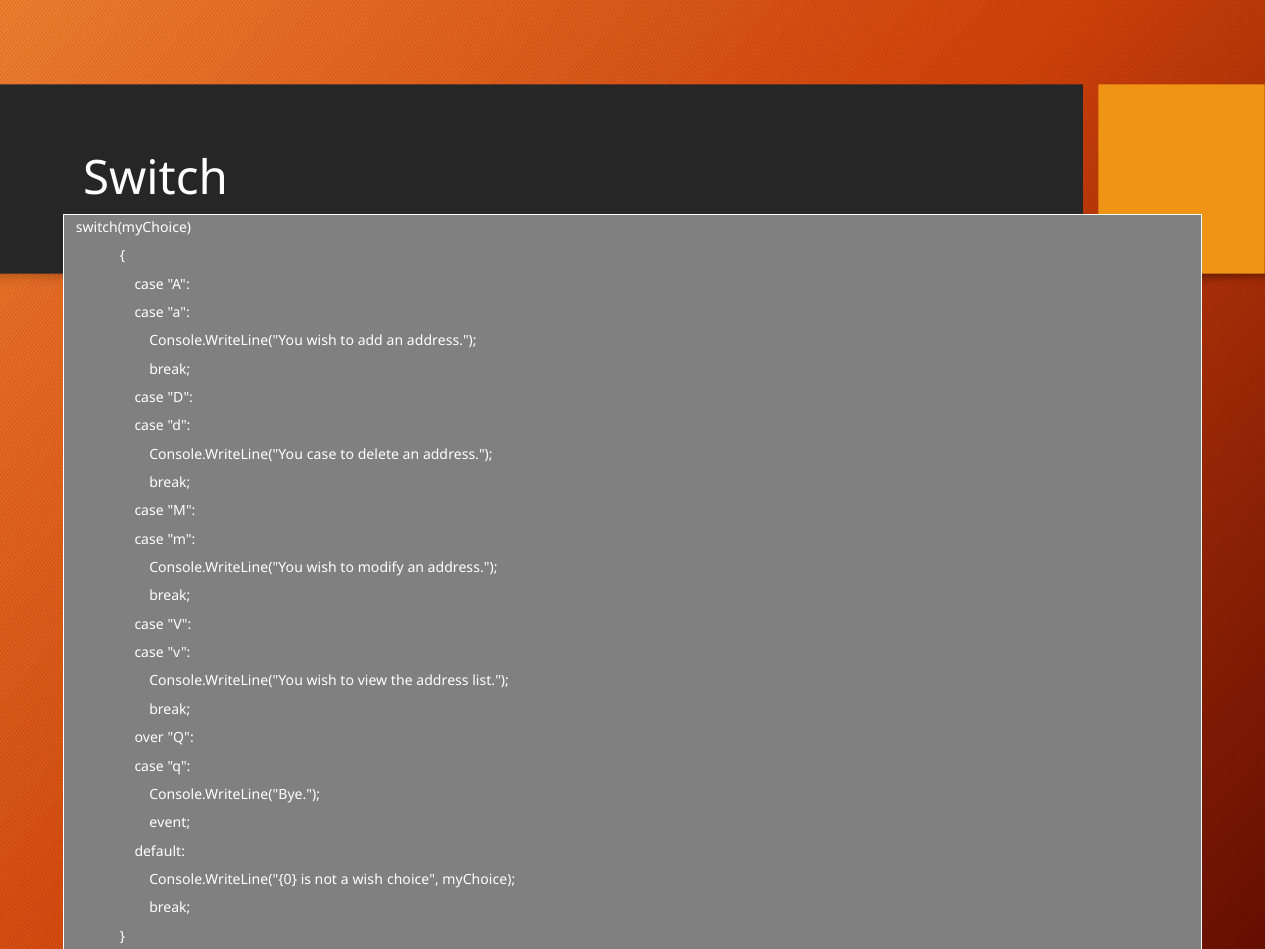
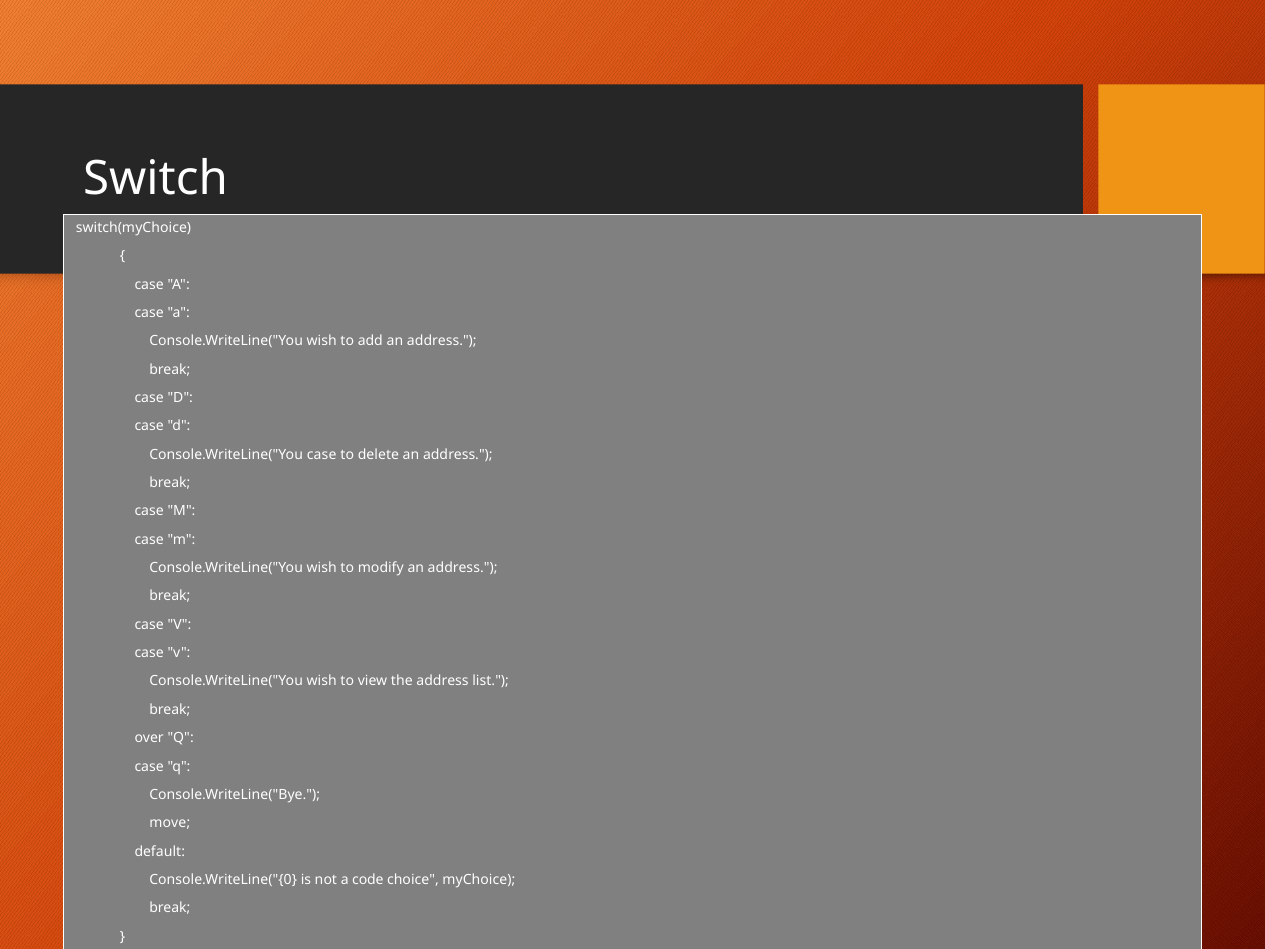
event: event -> move (170, 823)
a wish: wish -> code (368, 880)
